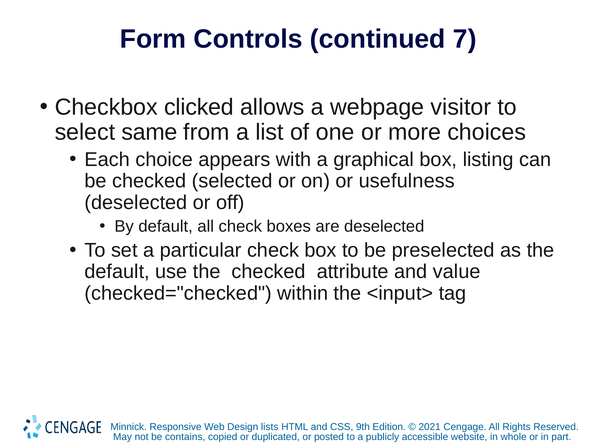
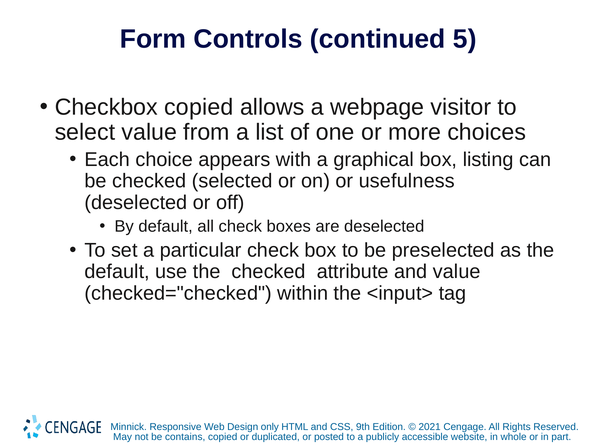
7: 7 -> 5 (465, 39)
Checkbox clicked: clicked -> copied (199, 107)
select same: same -> value (149, 132)
lists: lists -> only (270, 427)
